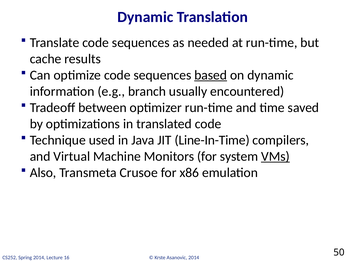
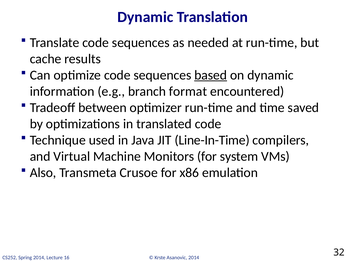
usually: usually -> format (188, 91)
VMs underline: present -> none (275, 156)
50: 50 -> 32 (339, 253)
